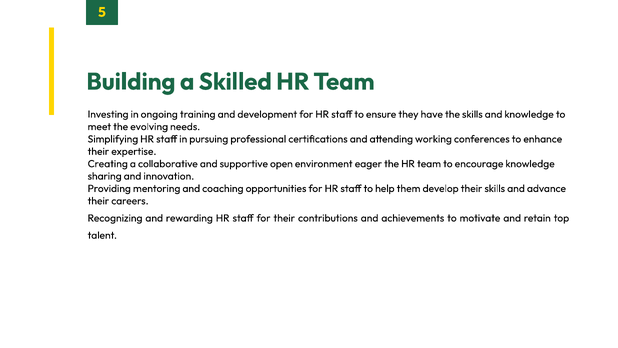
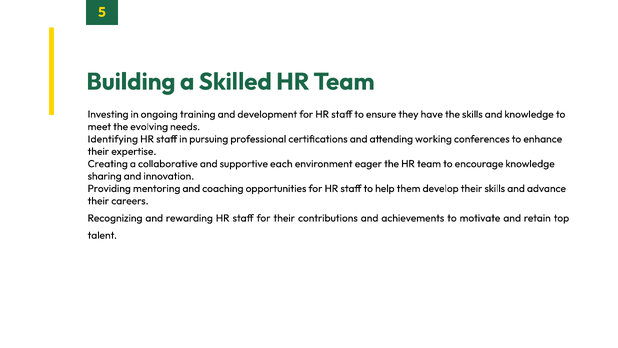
Simplifying: Simplifying -> Identifying (113, 139)
open: open -> each (281, 164)
